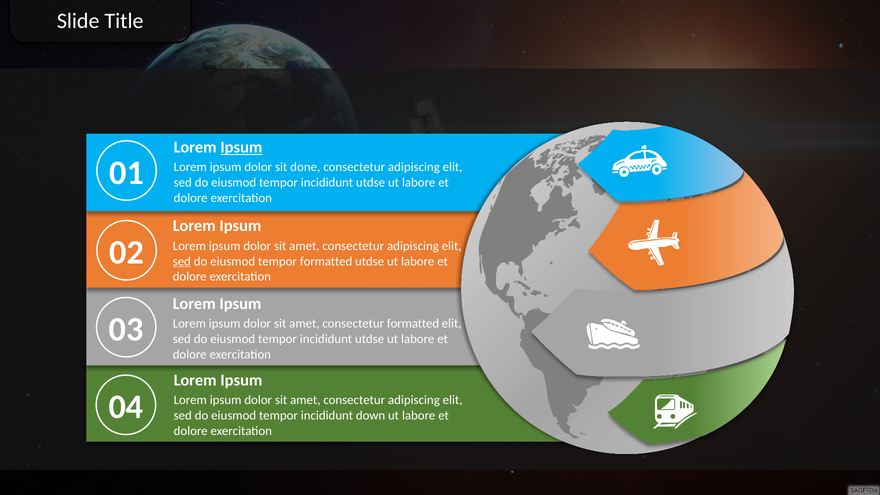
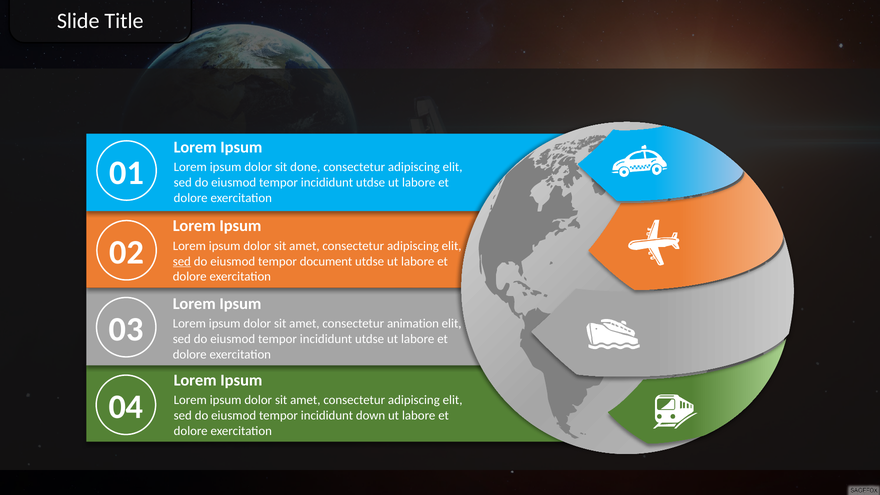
Ipsum underline: present -> none (241, 147)
tempor formatted: formatted -> document (326, 261)
consectetur formatted: formatted -> animation (413, 324)
